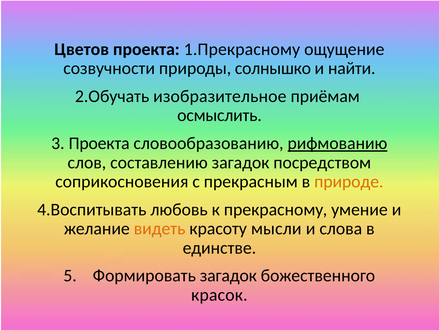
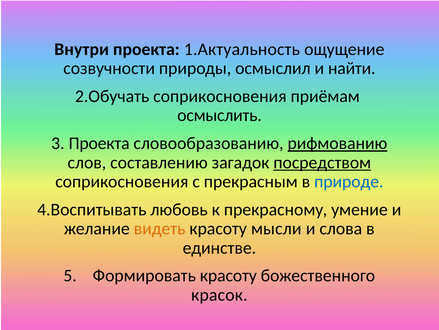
Цветов: Цветов -> Внутри (82, 49)
1.Прекрасному: 1.Прекрасному -> 1.Актуальность (242, 49)
солнышко: солнышко -> осмыслил (273, 68)
2.Обучать изобразительное: изобразительное -> соприкосновения (220, 96)
посредством underline: none -> present (322, 162)
природе colour: orange -> blue (349, 181)
Формировать загадок: загадок -> красоту (228, 275)
